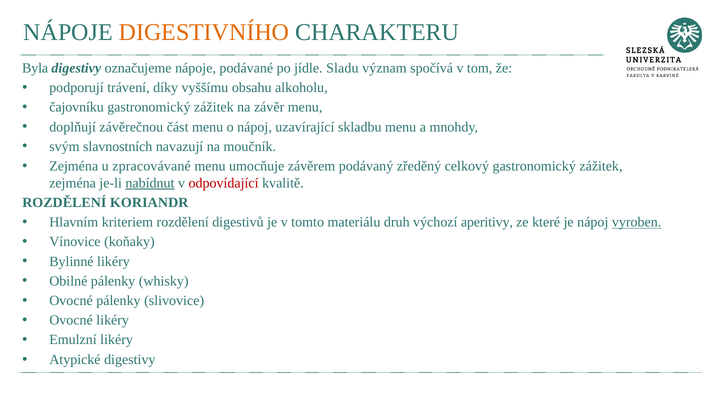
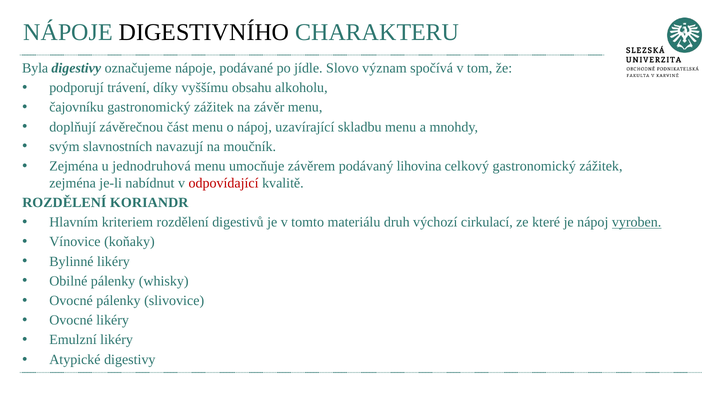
DIGESTIVNÍHO colour: orange -> black (204, 32)
Sladu: Sladu -> Slovo (342, 68)
zpracovávané: zpracovávané -> jednodruhová (152, 166)
zředěný: zředěný -> lihovina (419, 166)
nabídnut underline: present -> none (150, 183)
aperitivy: aperitivy -> cirkulací (487, 222)
